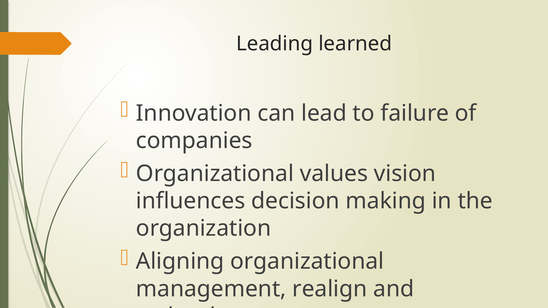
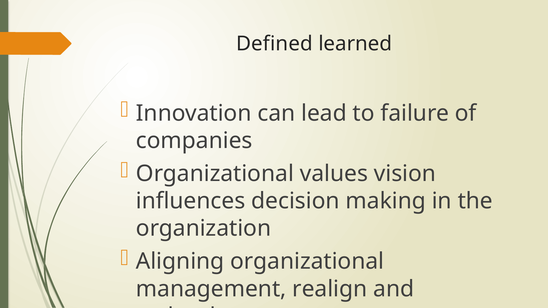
Leading: Leading -> Defined (274, 44)
